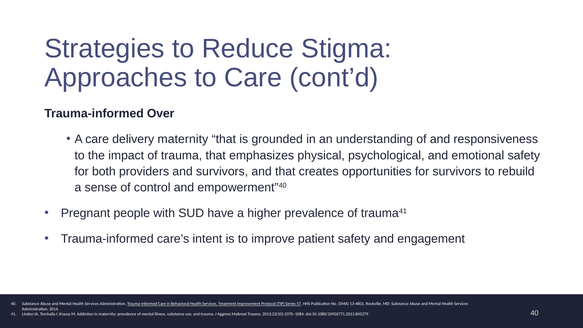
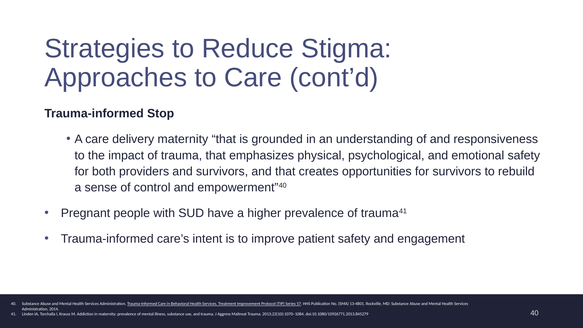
Over: Over -> Stop (161, 114)
